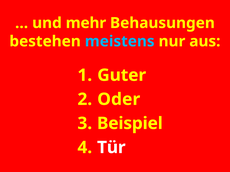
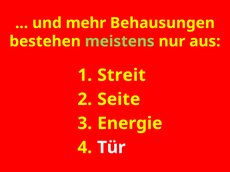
meistens colour: light blue -> light green (120, 41)
Guter: Guter -> Streit (122, 75)
Oder: Oder -> Seite (119, 100)
Beispiel: Beispiel -> Energie (130, 124)
